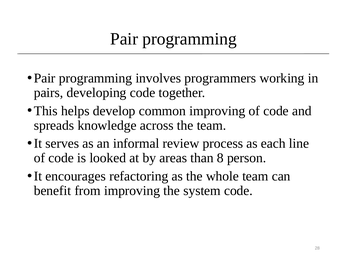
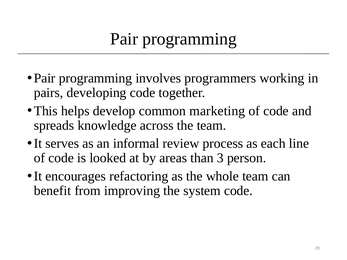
common improving: improving -> marketing (217, 111)
8: 8 -> 3 (220, 158)
